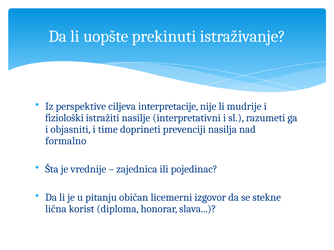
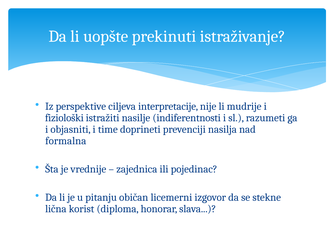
interpretativni: interpretativni -> indiferentnosti (187, 118)
formalno: formalno -> formalna (66, 141)
